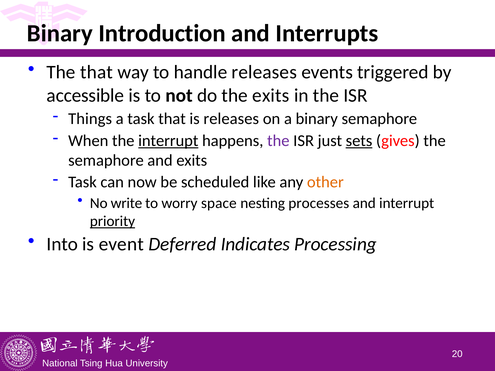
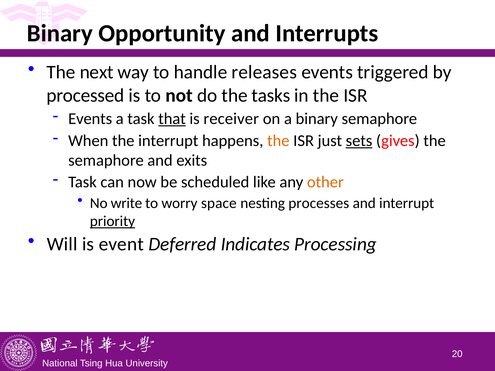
Introduction: Introduction -> Opportunity (162, 33)
The that: that -> next (97, 72)
accessible: accessible -> processed (85, 95)
the exits: exits -> tasks (271, 95)
Things: Things -> Events (90, 119)
that underline: none -> present (172, 119)
is releases: releases -> receiver (231, 119)
interrupt underline: present -> none (168, 141)
the colour: purple -> orange (278, 141)
Into: Into -> Will (62, 244)
